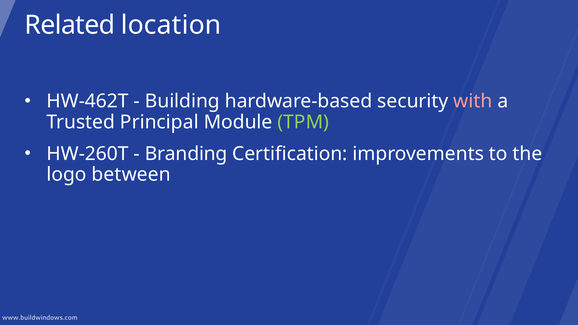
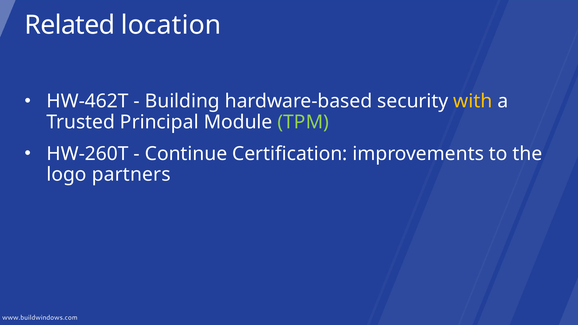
with colour: pink -> yellow (473, 101)
Branding: Branding -> Continue (186, 154)
between: between -> partners (131, 175)
